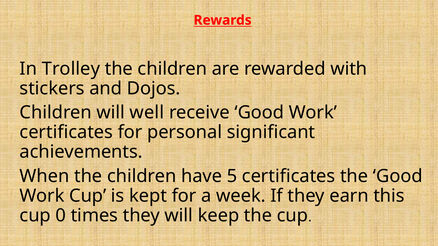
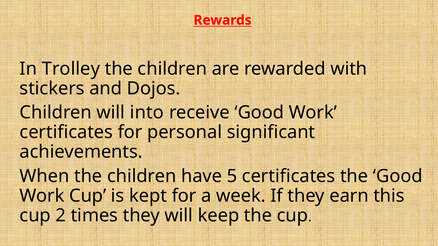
well: well -> into (147, 113)
0: 0 -> 2 (61, 216)
